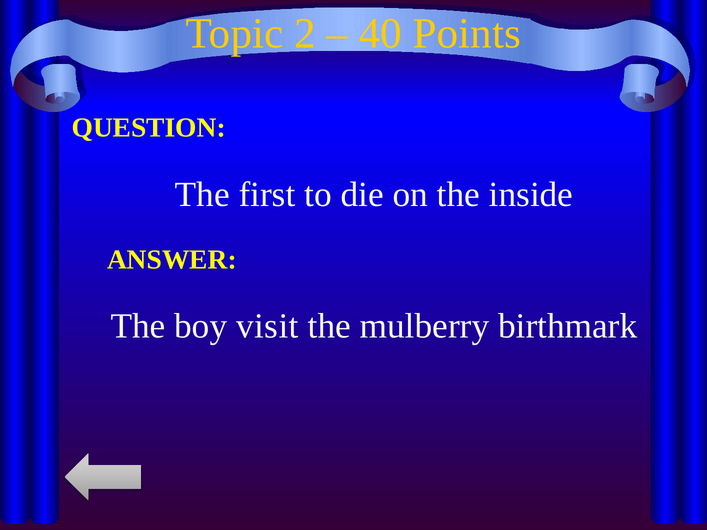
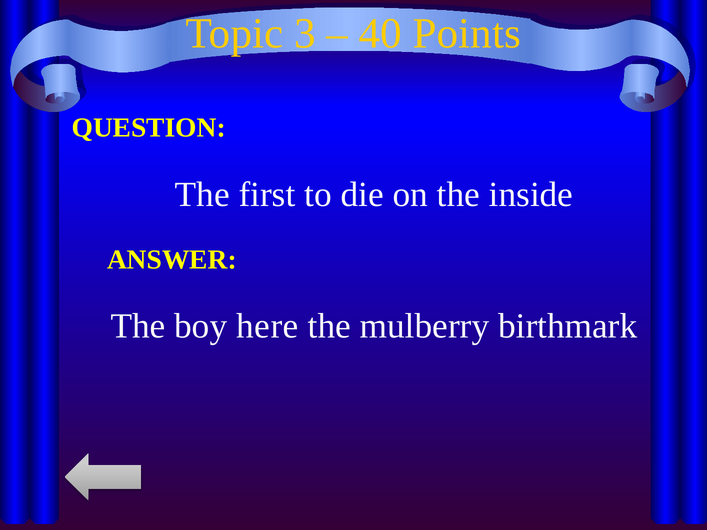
2: 2 -> 3 (305, 34)
visit: visit -> here (267, 326)
